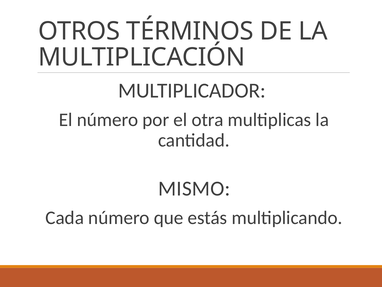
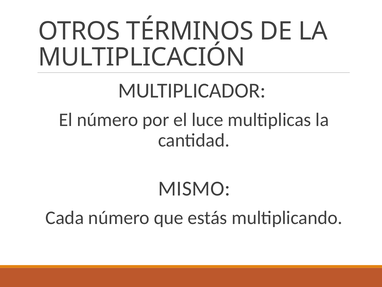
otra: otra -> luce (208, 120)
